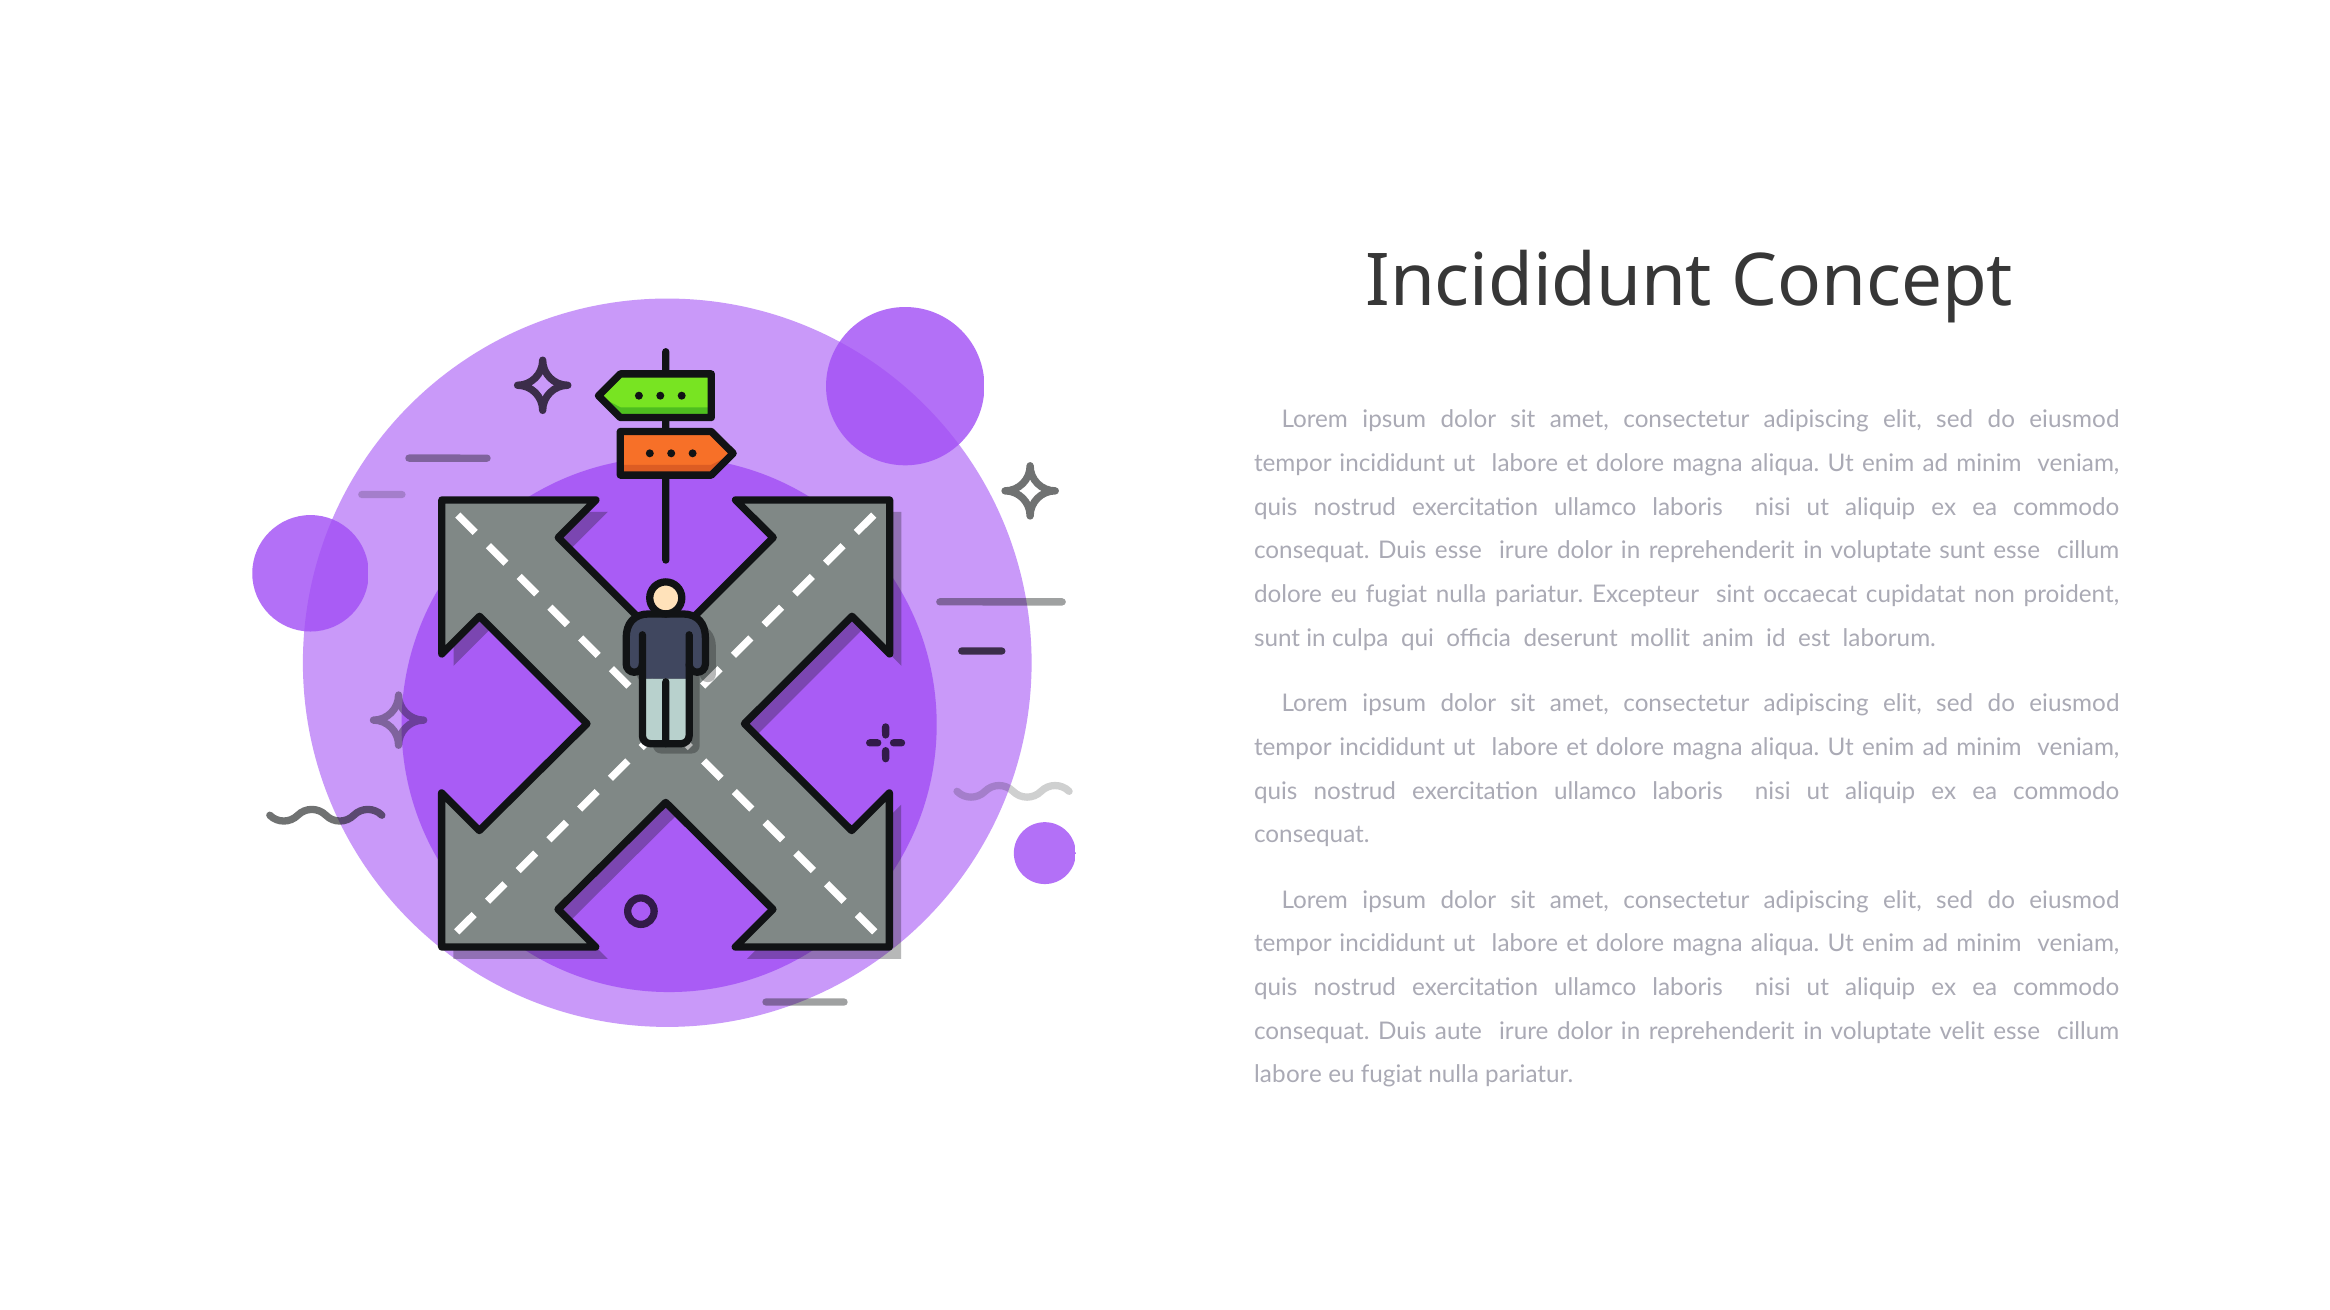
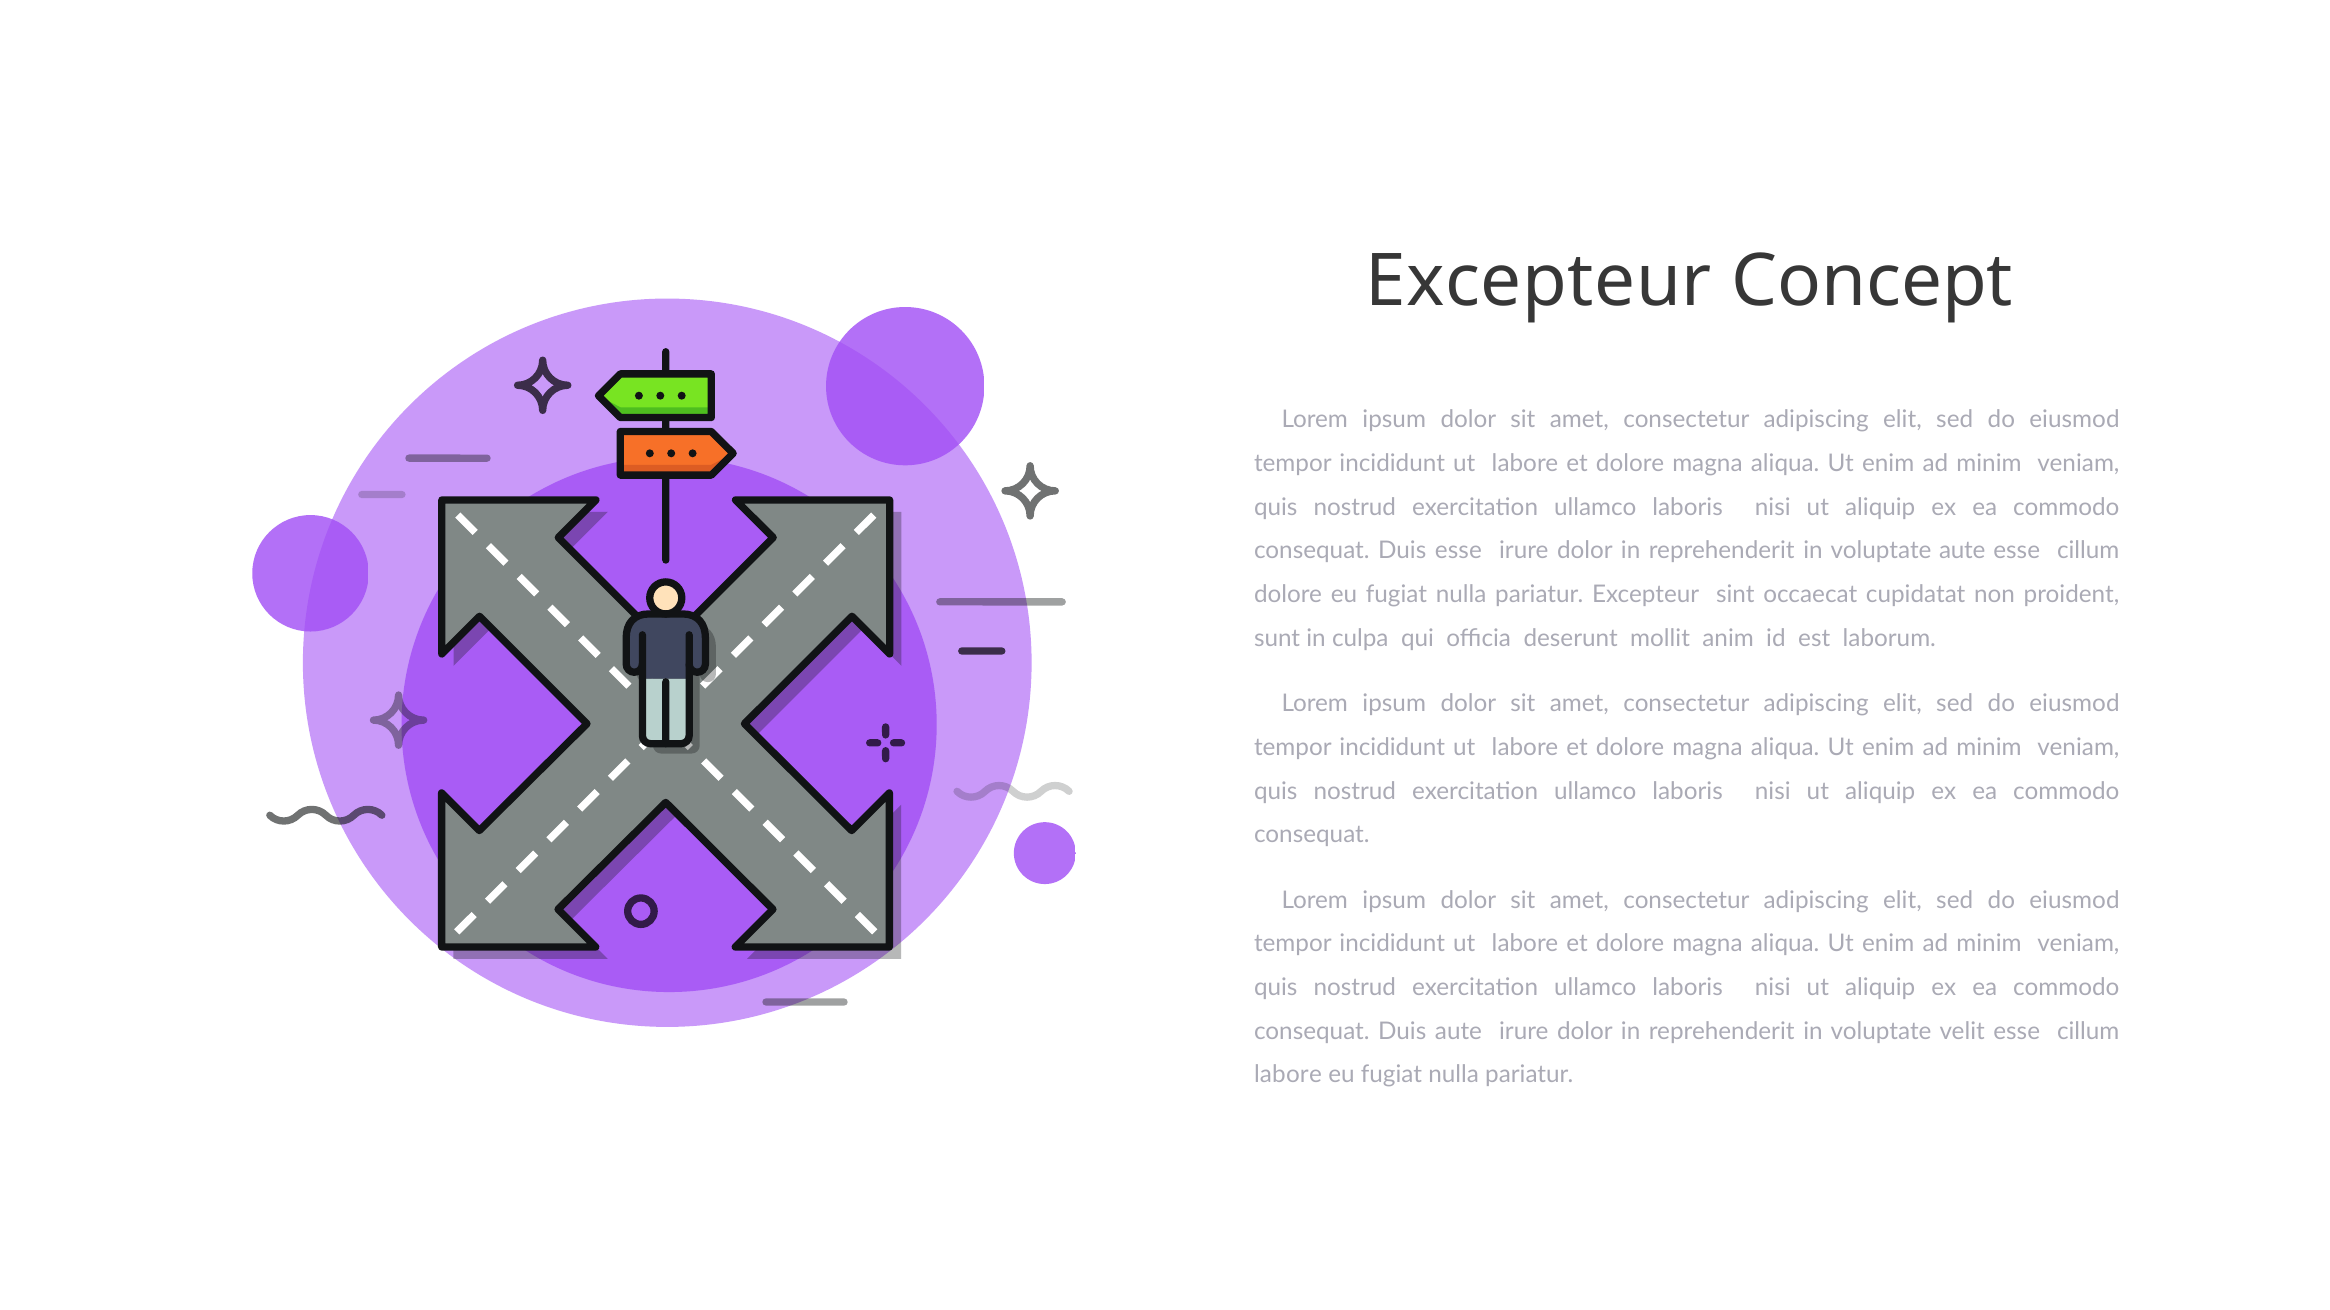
Incididunt: Incididunt -> Excepteur (1539, 282)
voluptate sunt: sunt -> aute (1962, 551)
